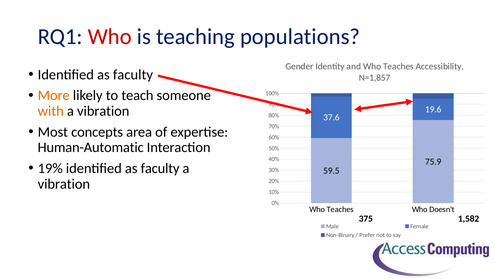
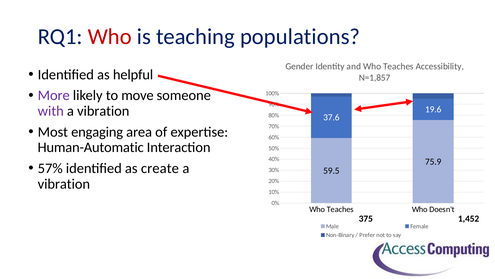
faculty: faculty -> helpful (133, 75)
More colour: orange -> purple (54, 95)
teach: teach -> move (137, 95)
with colour: orange -> purple (51, 111)
concepts: concepts -> engaging (97, 132)
19%: 19% -> 57% (50, 168)
faculty: faculty -> create (160, 168)
1,582: 1,582 -> 1,452 (469, 218)
